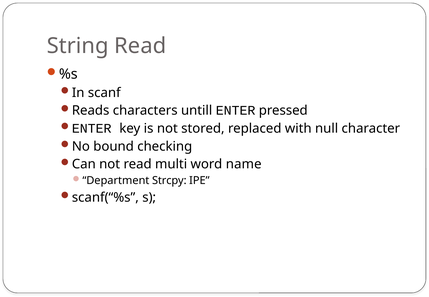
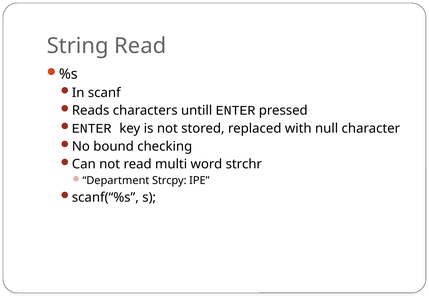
name: name -> strchr (244, 164)
